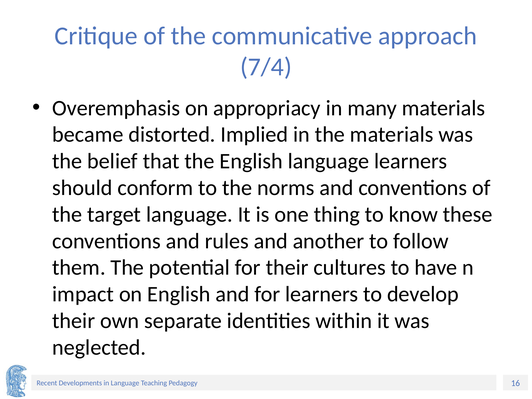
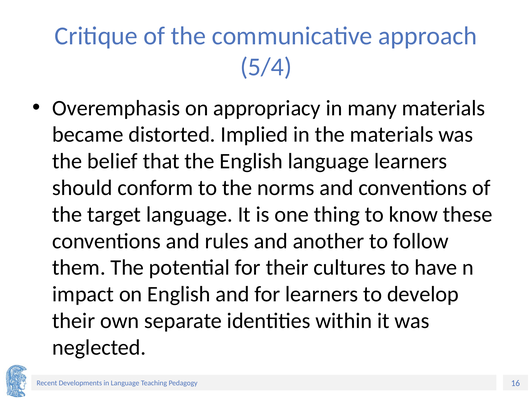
7/4: 7/4 -> 5/4 (266, 67)
